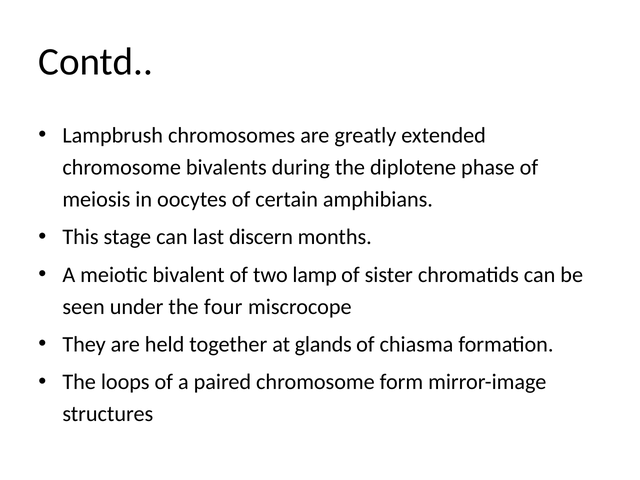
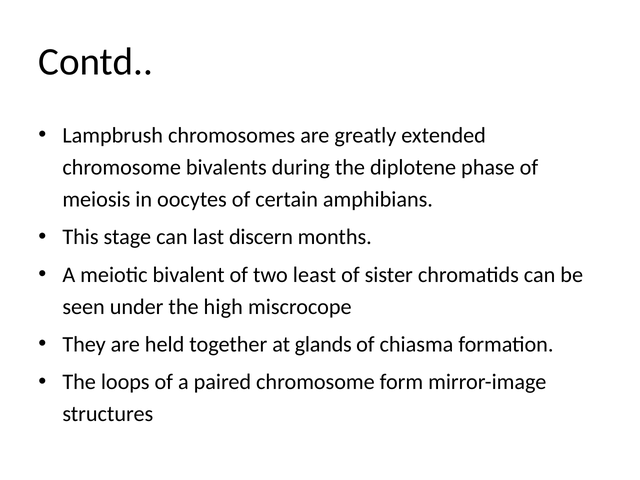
lamp: lamp -> least (314, 275)
four: four -> high (223, 307)
